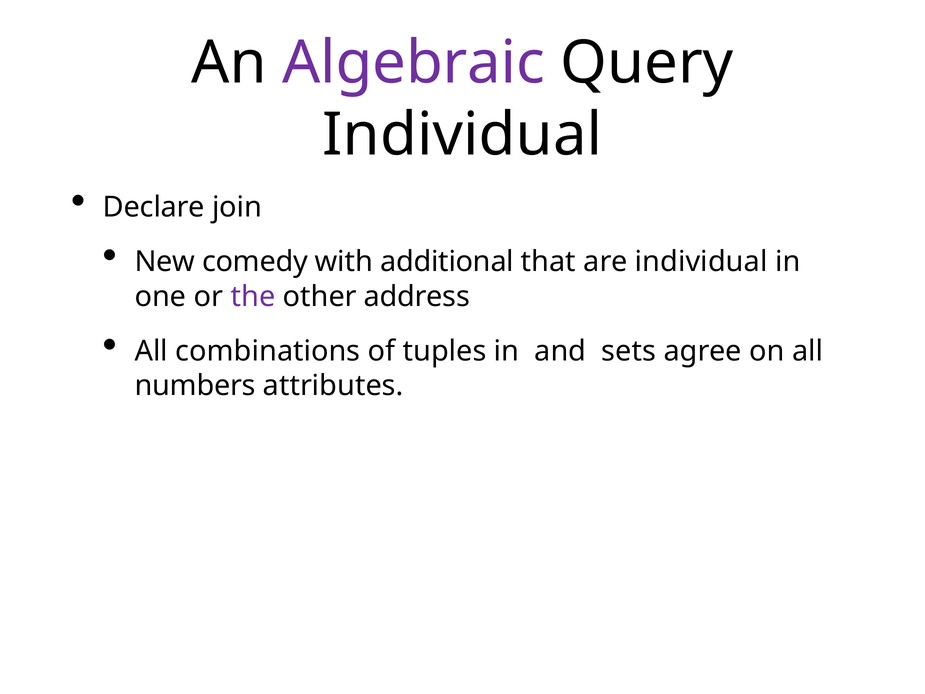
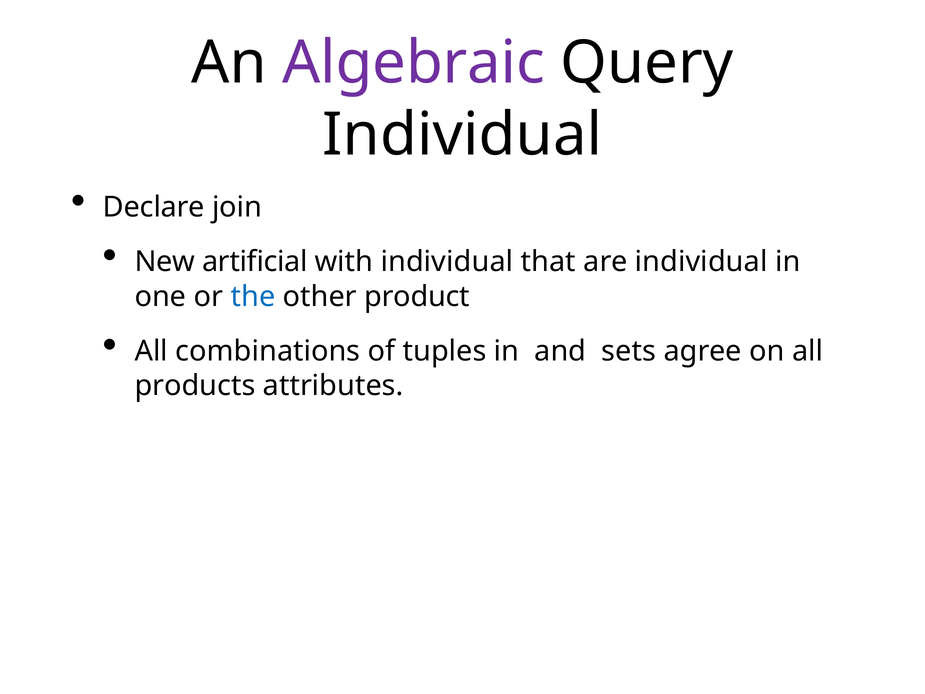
comedy: comedy -> artificial (255, 262)
with additional: additional -> individual (447, 262)
the colour: purple -> blue (253, 297)
address: address -> product (417, 297)
numbers: numbers -> products (195, 386)
